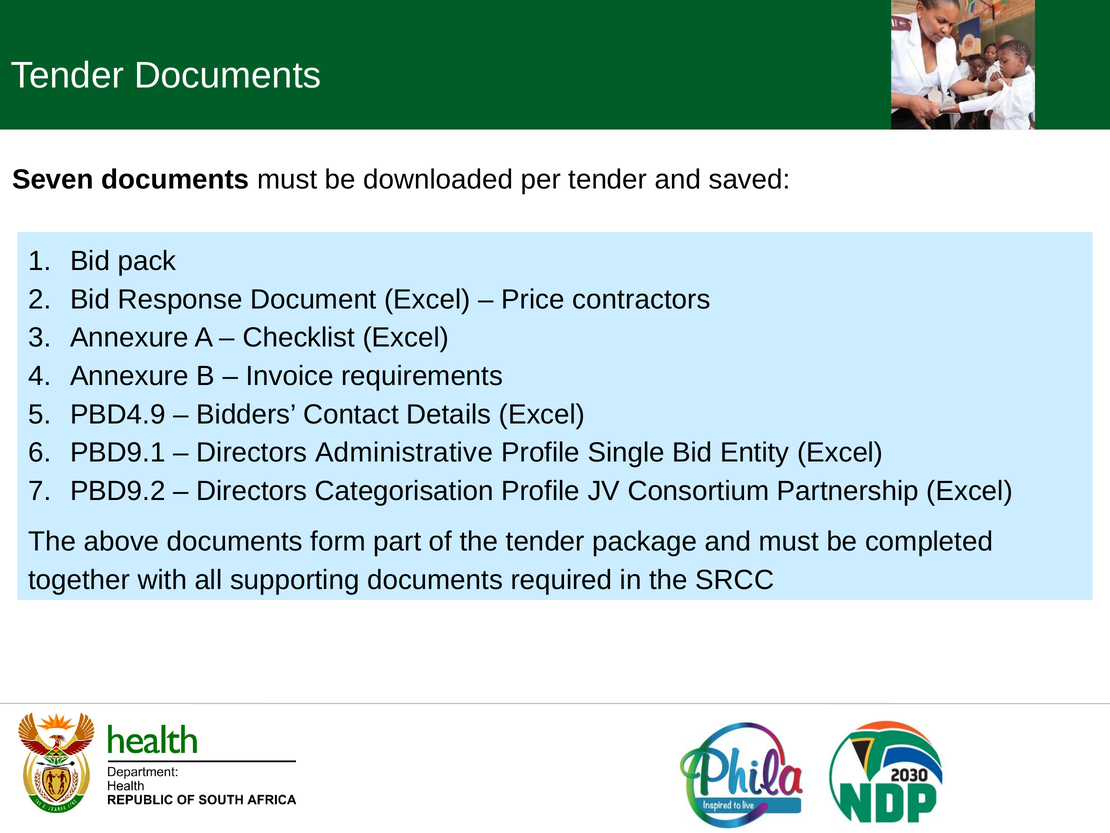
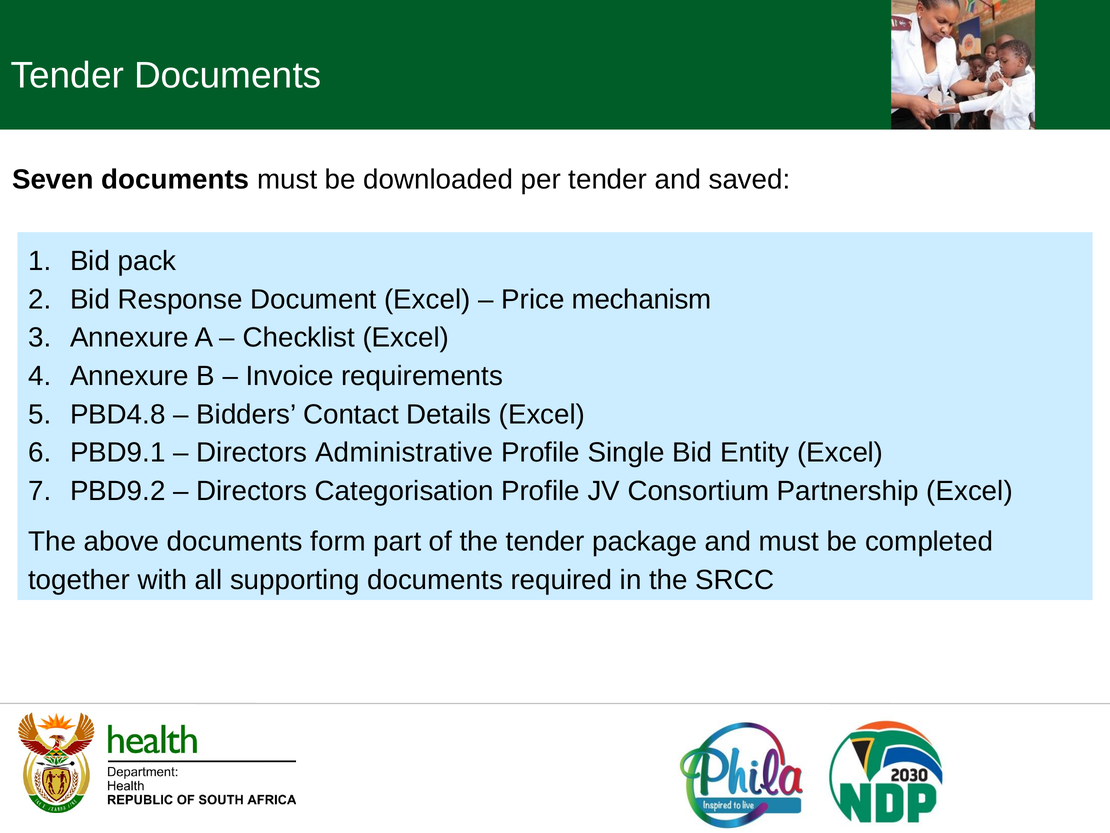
contractors: contractors -> mechanism (642, 299)
PBD4.9: PBD4.9 -> PBD4.8 (118, 414)
